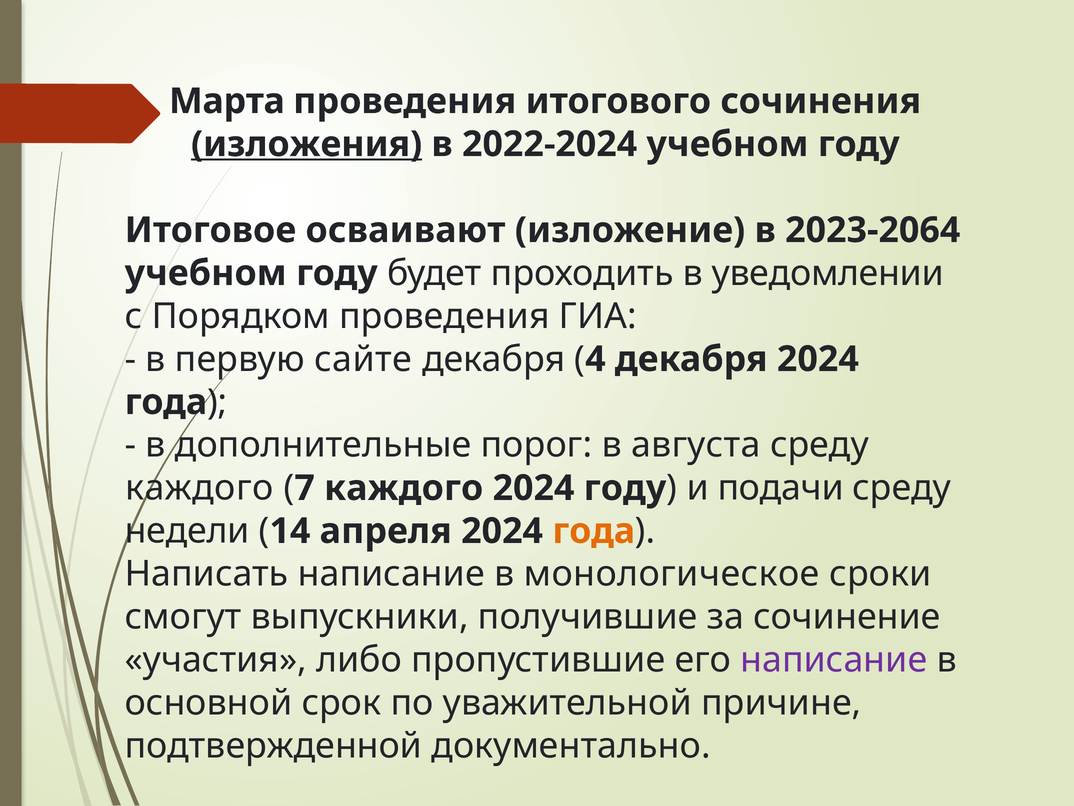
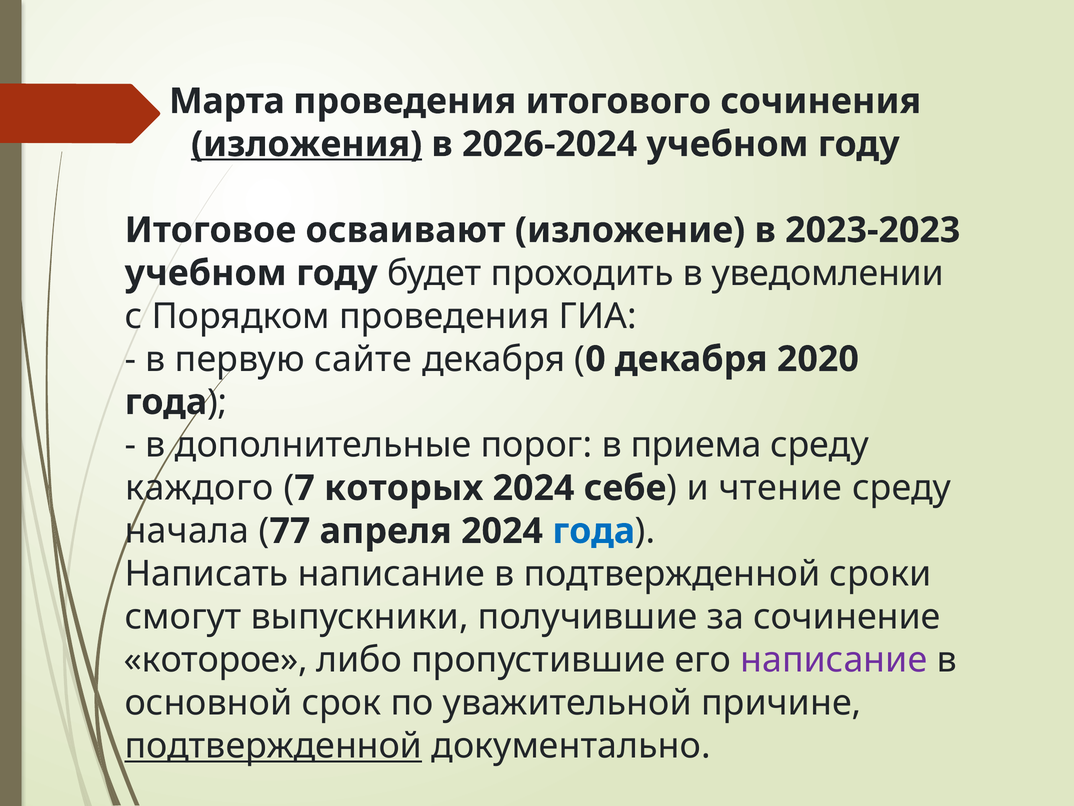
2022-2024: 2022-2024 -> 2026-2024 (550, 144)
2023-2064: 2023-2064 -> 2023-2023 (873, 230)
4: 4 -> 0 (595, 359)
декабря 2024: 2024 -> 2020 (818, 359)
августа: августа -> приема (696, 445)
7 каждого: каждого -> которых (404, 488)
2024 году: году -> себе (625, 488)
подачи: подачи -> чтение (780, 488)
недели: недели -> начала (187, 531)
14: 14 -> 77 (290, 531)
года colour: orange -> blue (594, 531)
в монологическое: монологическое -> подтвержденной (672, 574)
участия: участия -> которое (216, 660)
подтвержденной underline: none -> present (273, 746)
